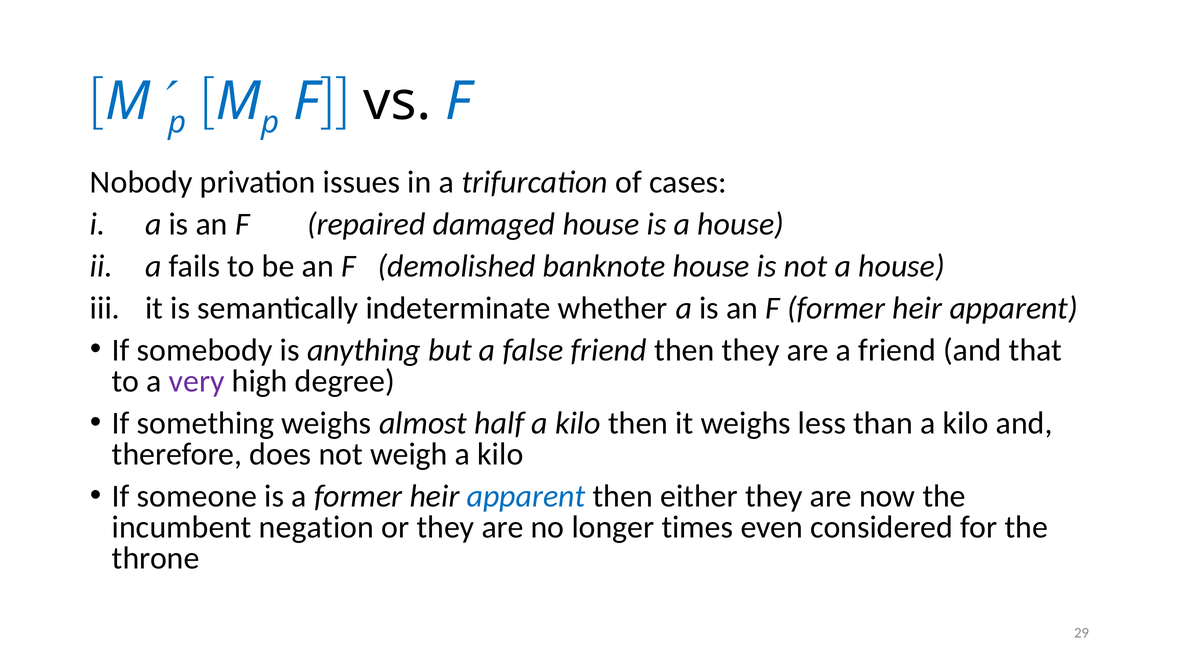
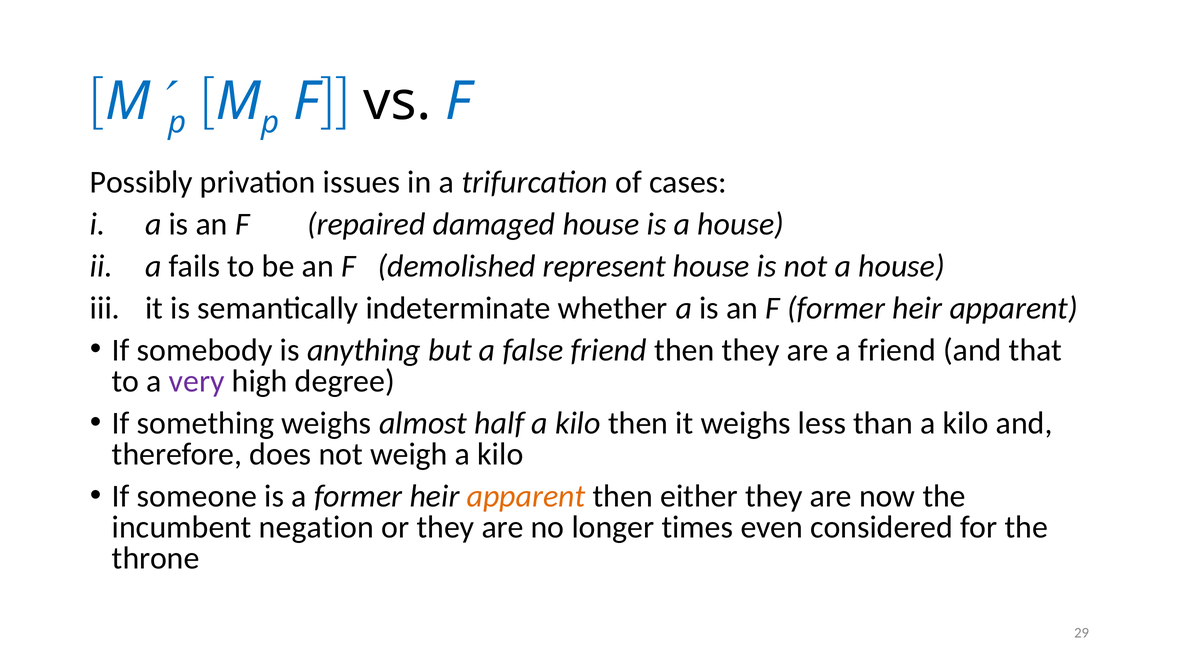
Nobody: Nobody -> Possibly (141, 182)
banknote: banknote -> represent (604, 266)
apparent colour: blue -> orange (526, 497)
